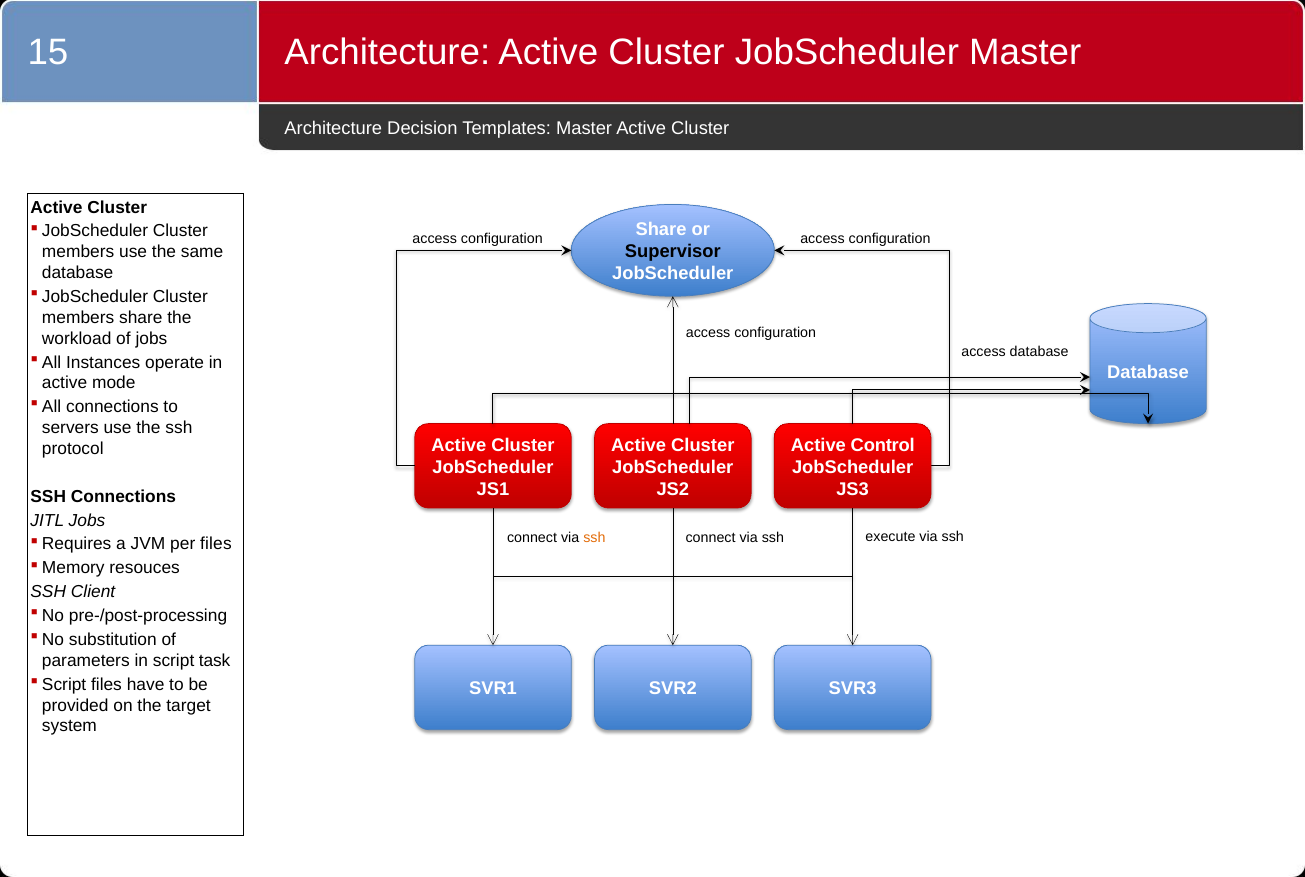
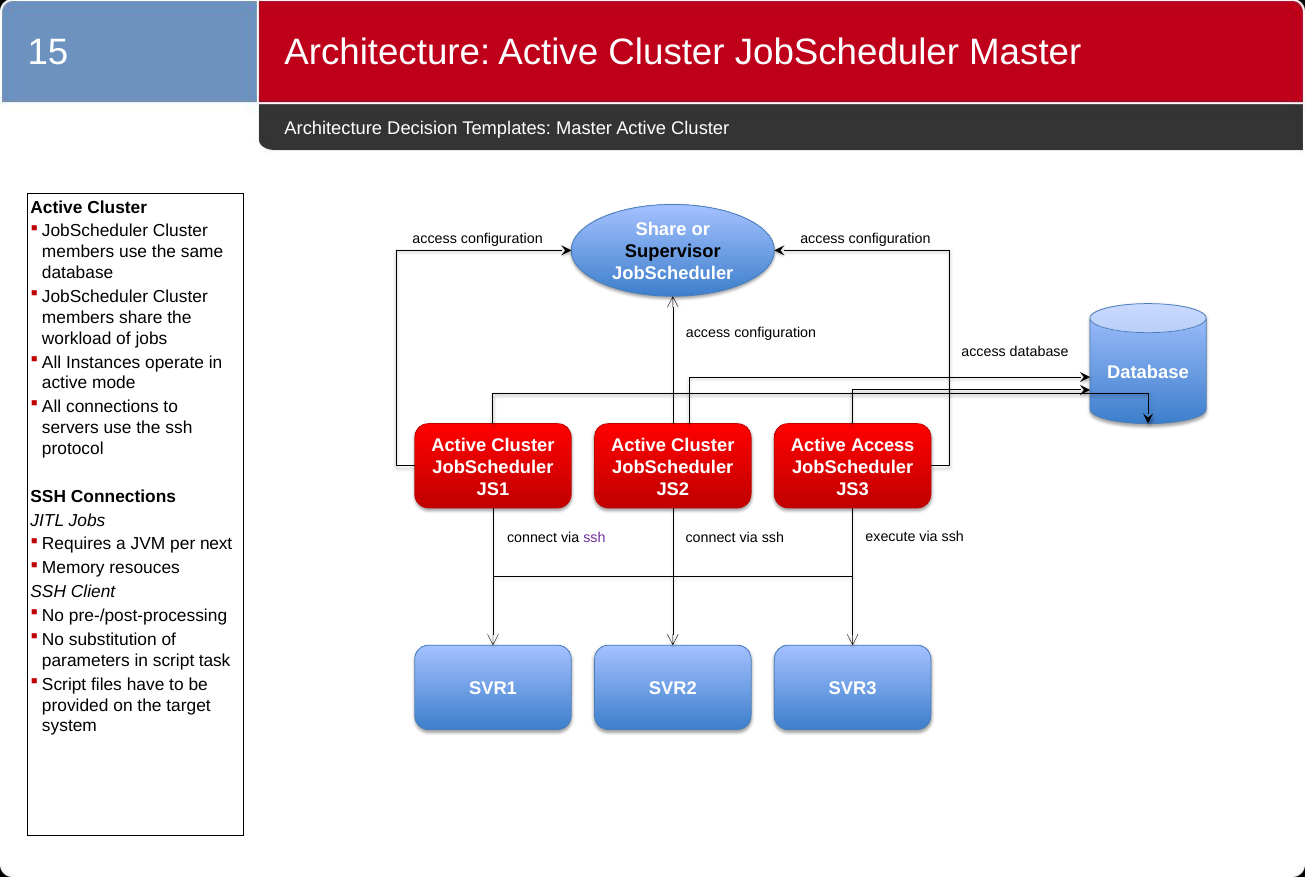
Active Control: Control -> Access (883, 445)
ssh colour: orange -> purple (594, 537)
per files: files -> next (216, 544)
